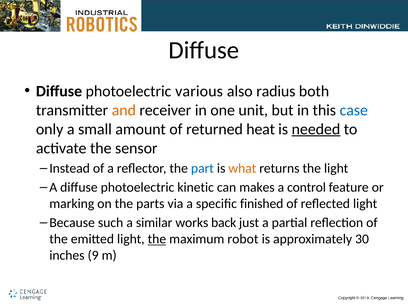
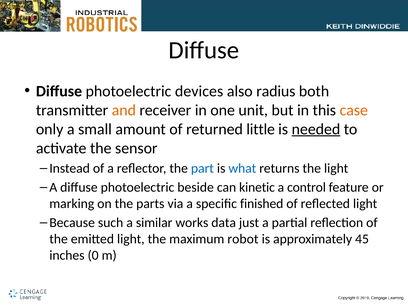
various: various -> devices (199, 91)
case colour: blue -> orange (354, 110)
heat: heat -> little (261, 129)
what colour: orange -> blue (242, 168)
kinetic: kinetic -> beside (196, 187)
makes: makes -> kinetic (257, 187)
back: back -> data (224, 223)
the underline: present -> none (157, 239)
30: 30 -> 45 (362, 239)
9: 9 -> 0 (93, 255)
